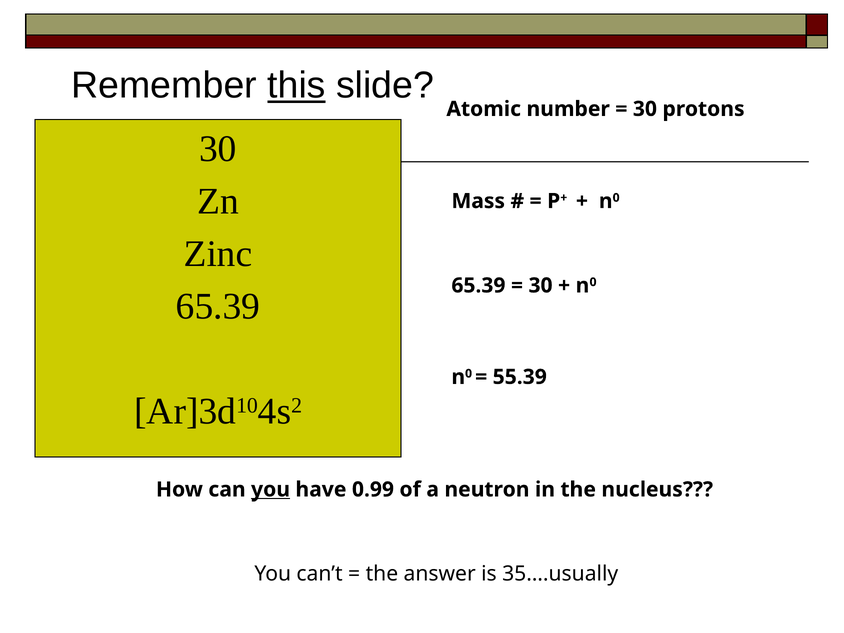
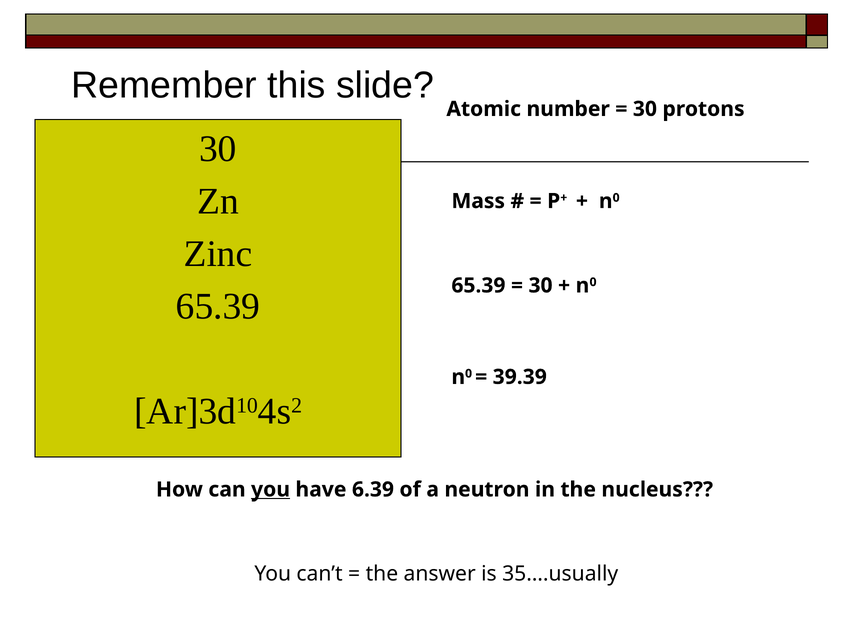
this underline: present -> none (296, 86)
55.39: 55.39 -> 39.39 (520, 377)
0.99: 0.99 -> 6.39 (373, 490)
